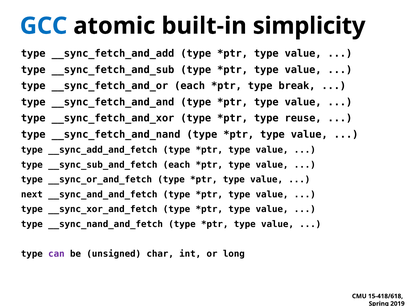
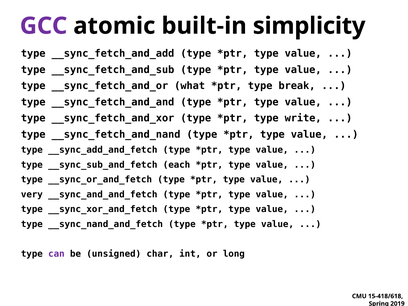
GCC colour: blue -> purple (44, 26)
__sync_fetch_and_or each: each -> what (190, 86)
reuse: reuse -> write (303, 118)
next: next -> very (32, 194)
